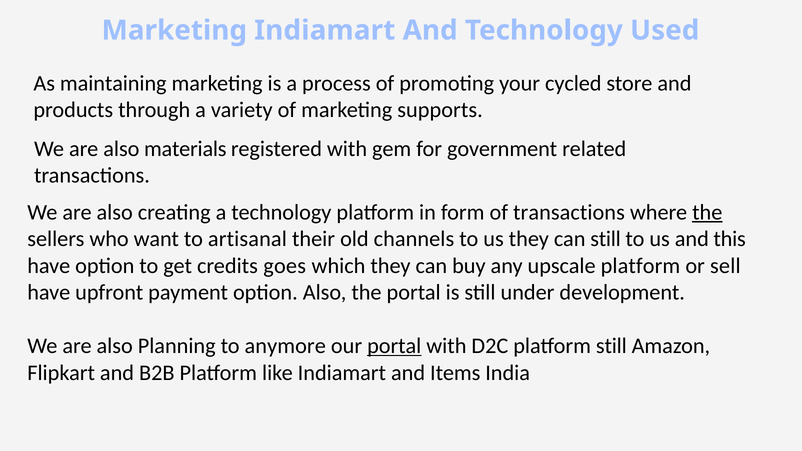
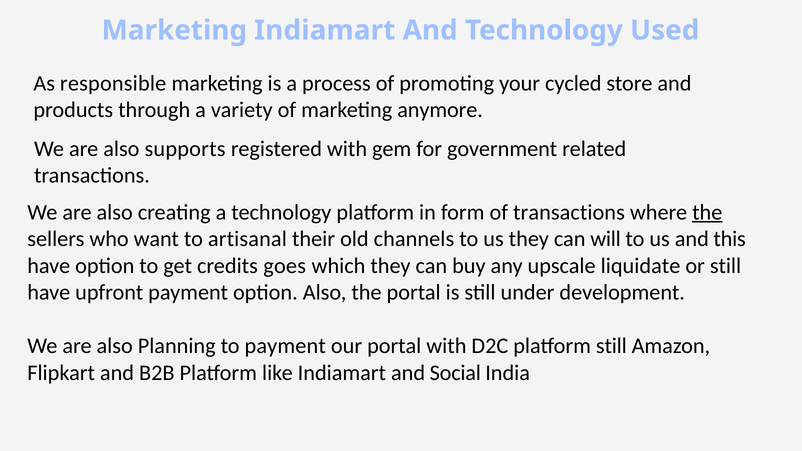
maintaining: maintaining -> responsible (113, 83)
supports: supports -> anymore (440, 110)
materials: materials -> supports (185, 149)
can still: still -> will (606, 239)
upscale platform: platform -> liquidate (640, 266)
or sell: sell -> still (726, 266)
to anymore: anymore -> payment (285, 346)
portal underline: present -> none (394, 346)
Items: Items -> Social (455, 373)
